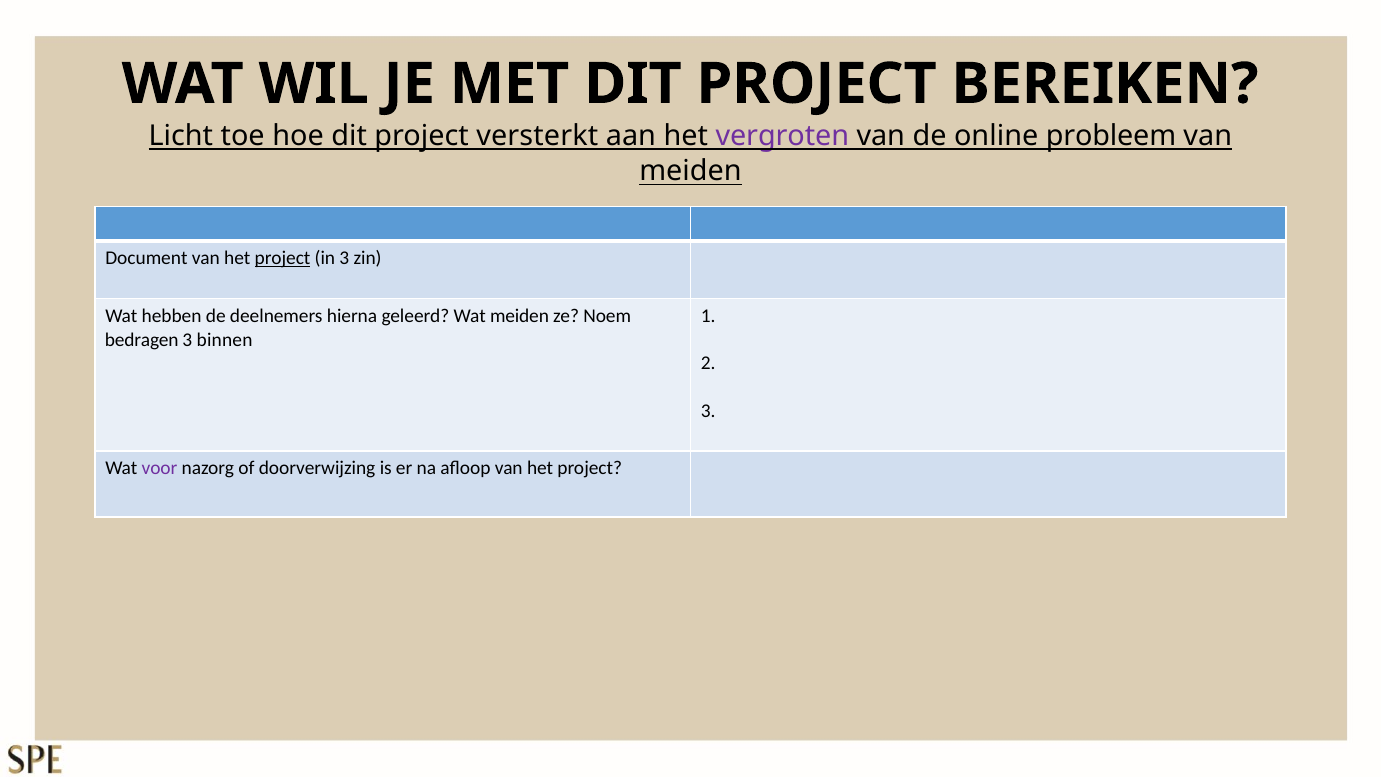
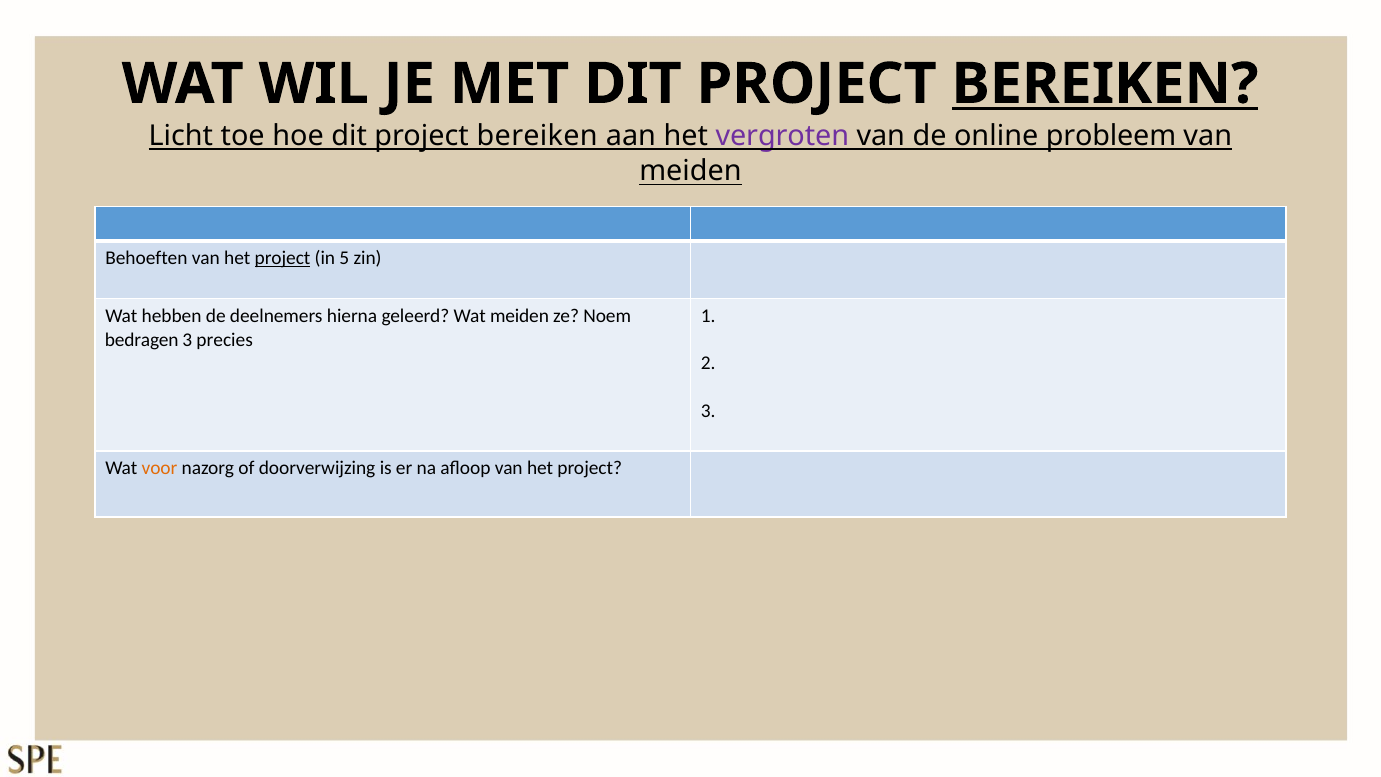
BEREIKEN underline: none -> present (1105, 84)
hoe dit project versterkt: versterkt -> bereiken (537, 136)
Document: Document -> Behoeften (146, 258)
in 3: 3 -> 5 (344, 258)
binnen: binnen -> precies (225, 340)
voor colour: purple -> orange (159, 468)
